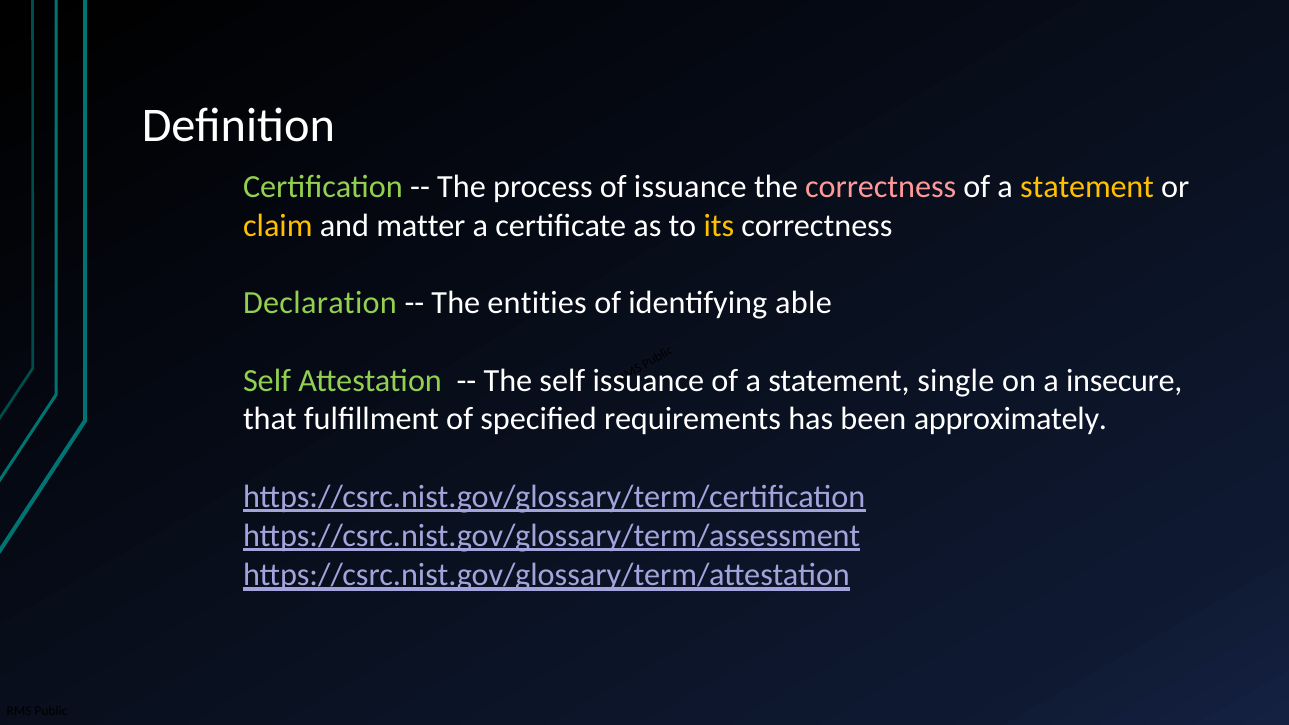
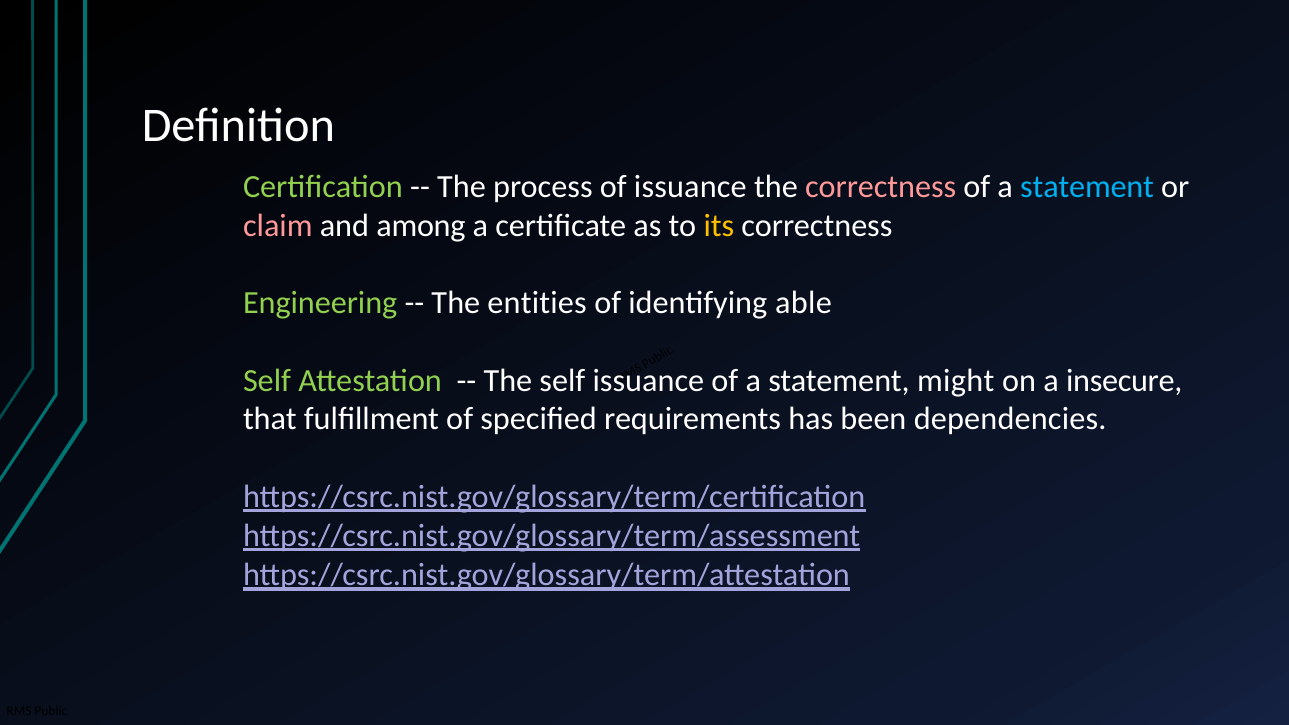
statement colour: yellow -> light blue (1087, 187)
claim colour: yellow -> pink (278, 226)
matter: matter -> among (421, 226)
Declaration: Declaration -> Engineering (320, 303)
single: single -> might (956, 381)
approximately: approximately -> dependencies (1010, 419)
